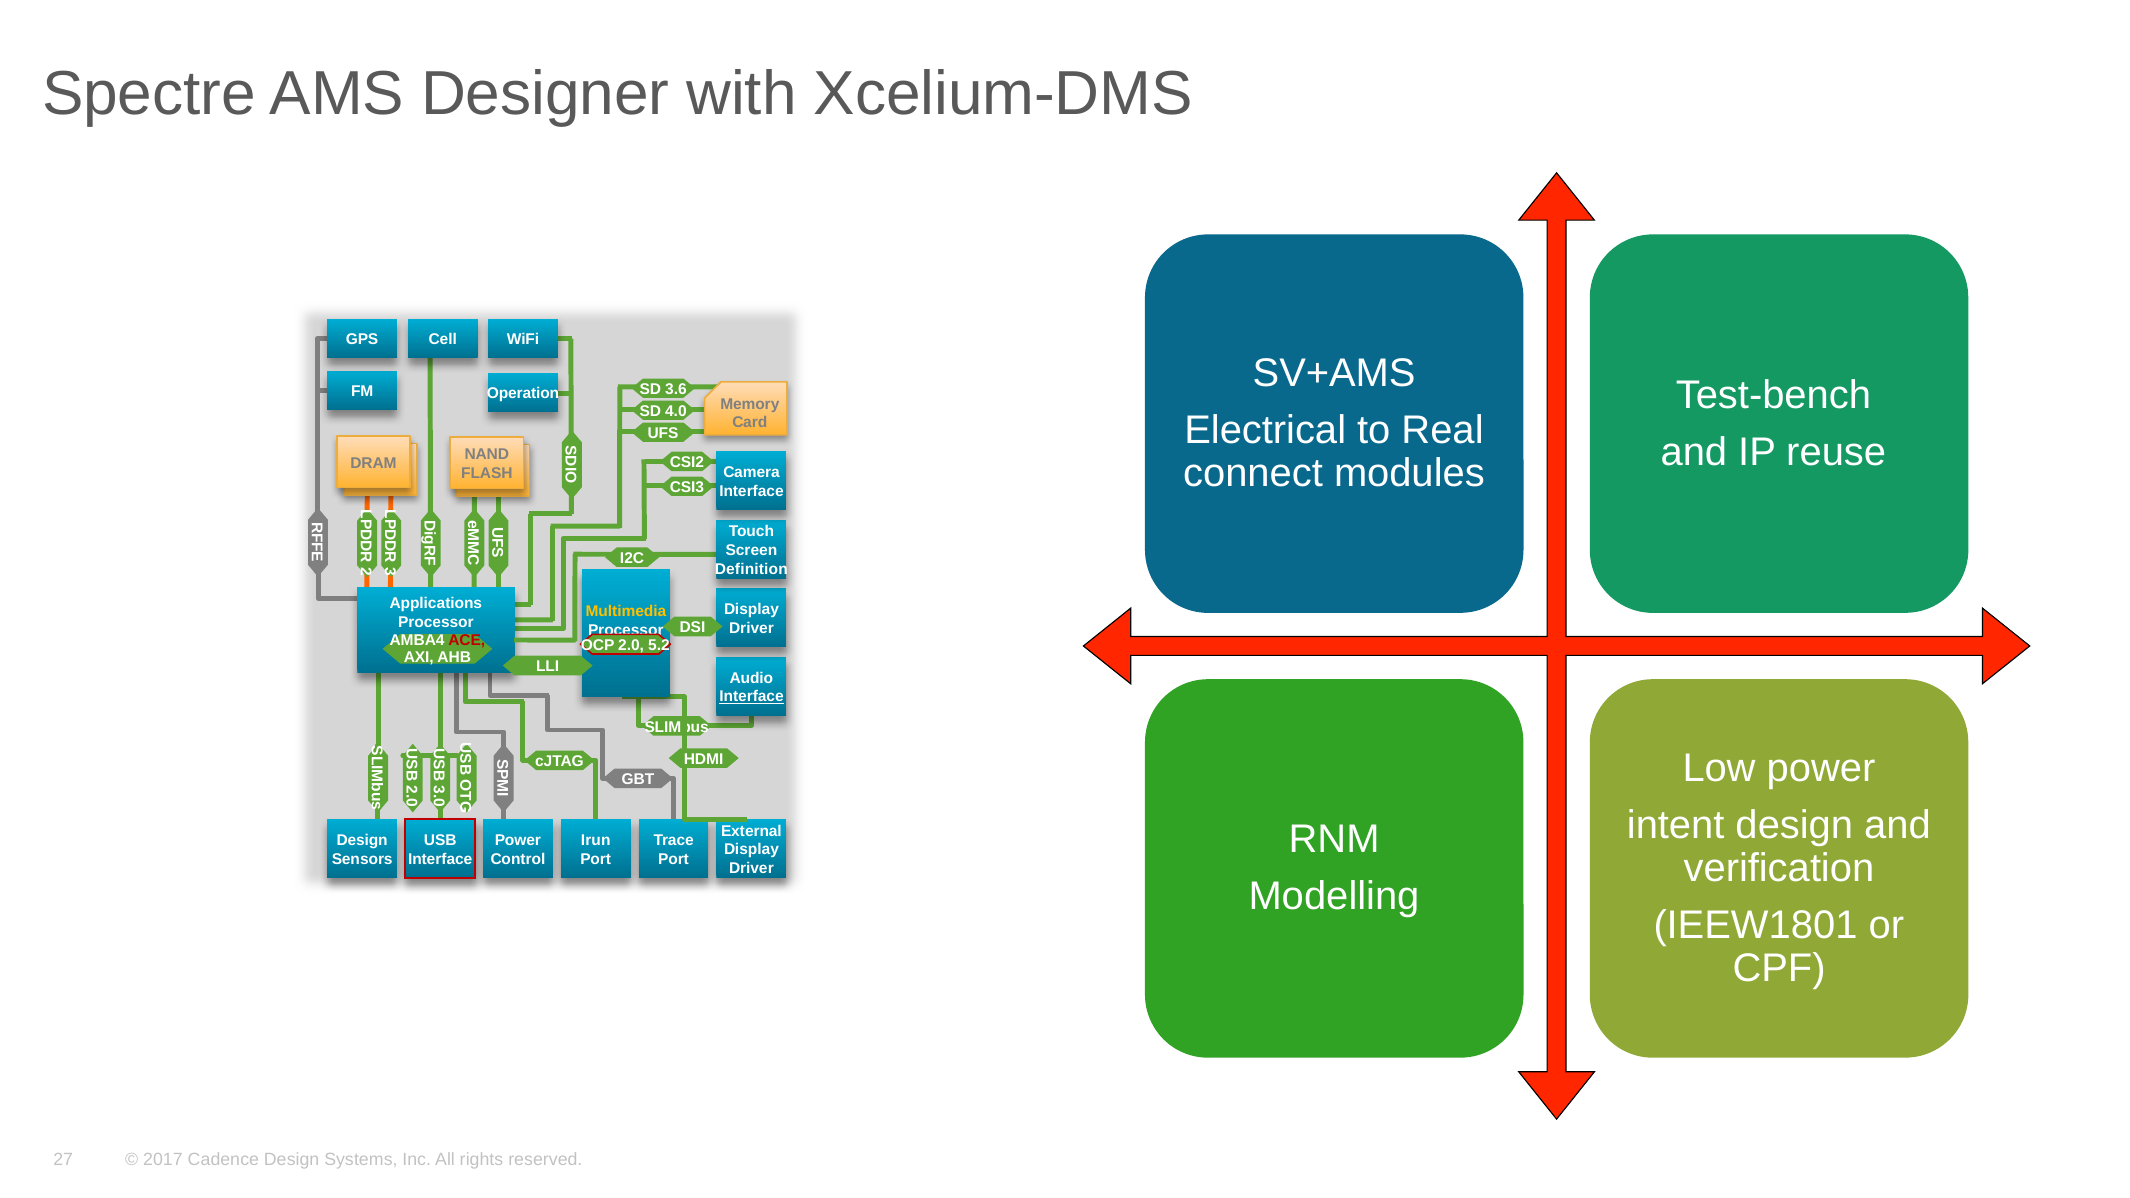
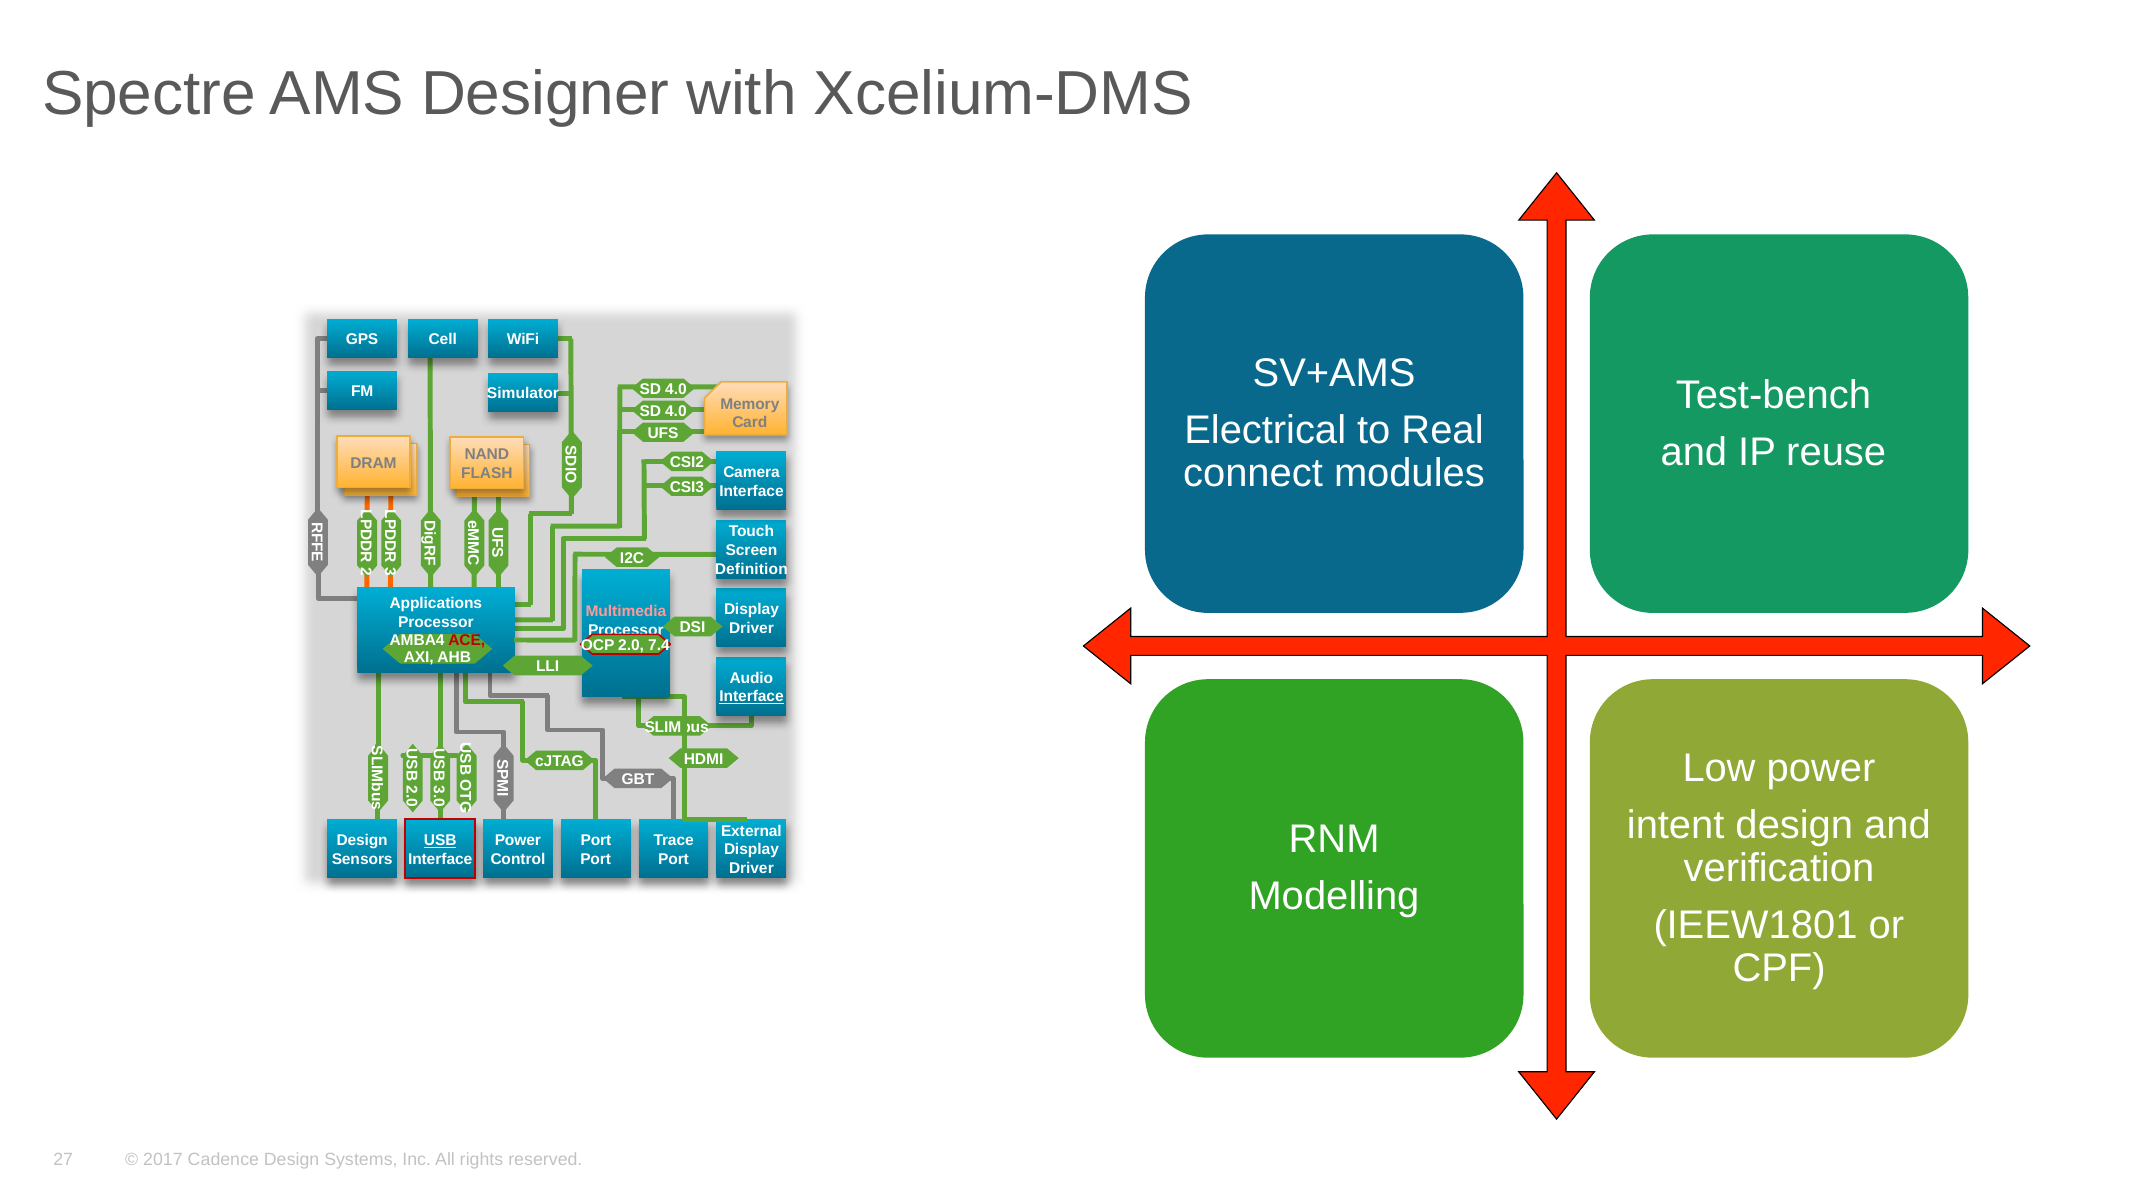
3.6: 3.6 -> 4.0 (676, 389)
Operation: Operation -> Simulator (523, 394)
Multimedia colour: yellow -> pink (626, 612)
5.2: 5.2 -> 7.4 (659, 645)
USB underline: none -> present (440, 840)
Irun: Irun -> Port (596, 840)
